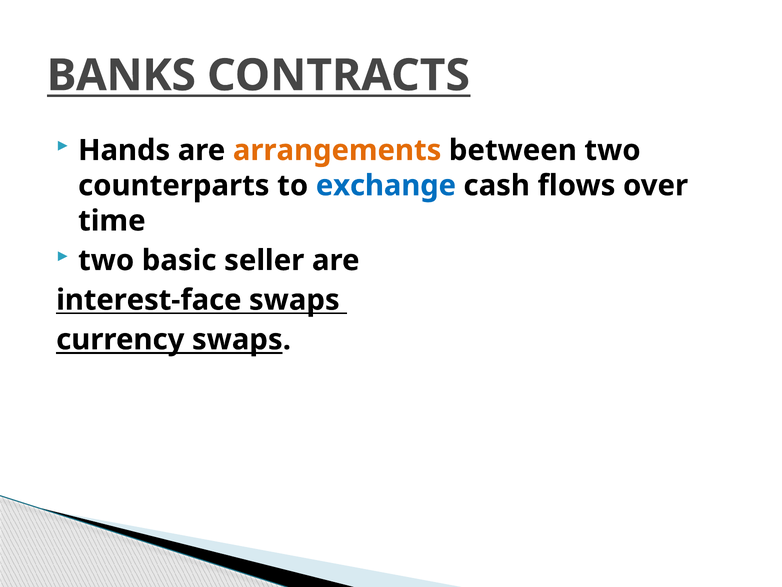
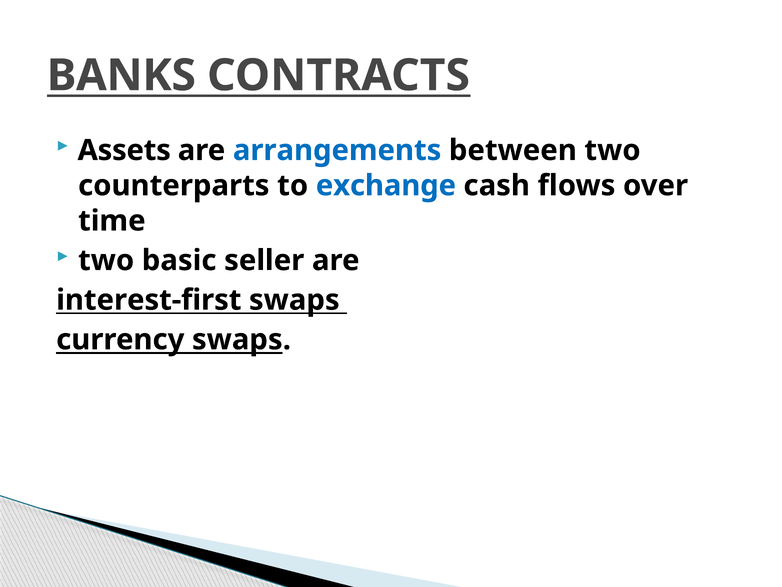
Hands: Hands -> Assets (124, 150)
arrangements colour: orange -> blue (337, 150)
interest-face: interest-face -> interest-first (149, 300)
